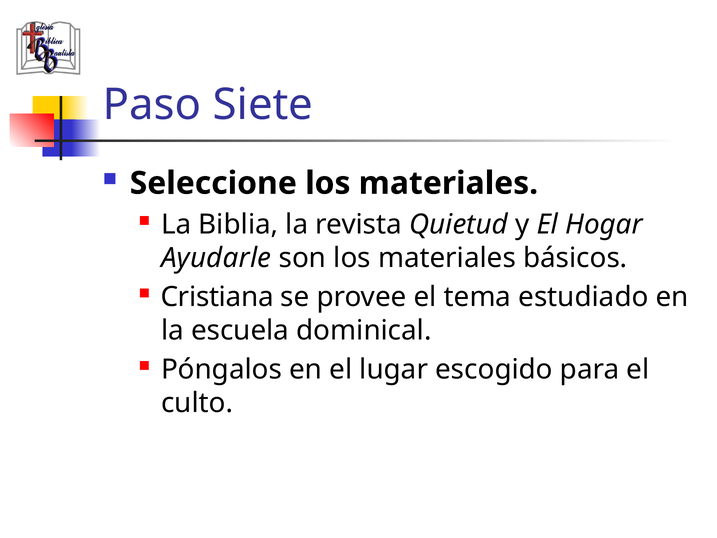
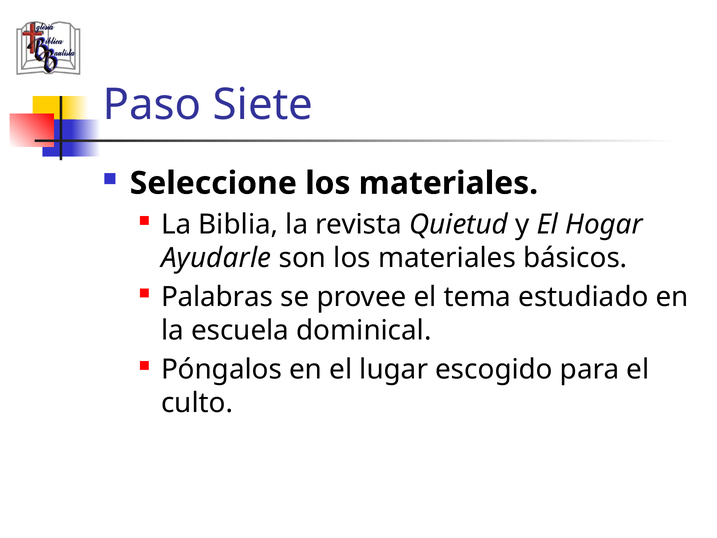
Cristiana: Cristiana -> Palabras (217, 297)
